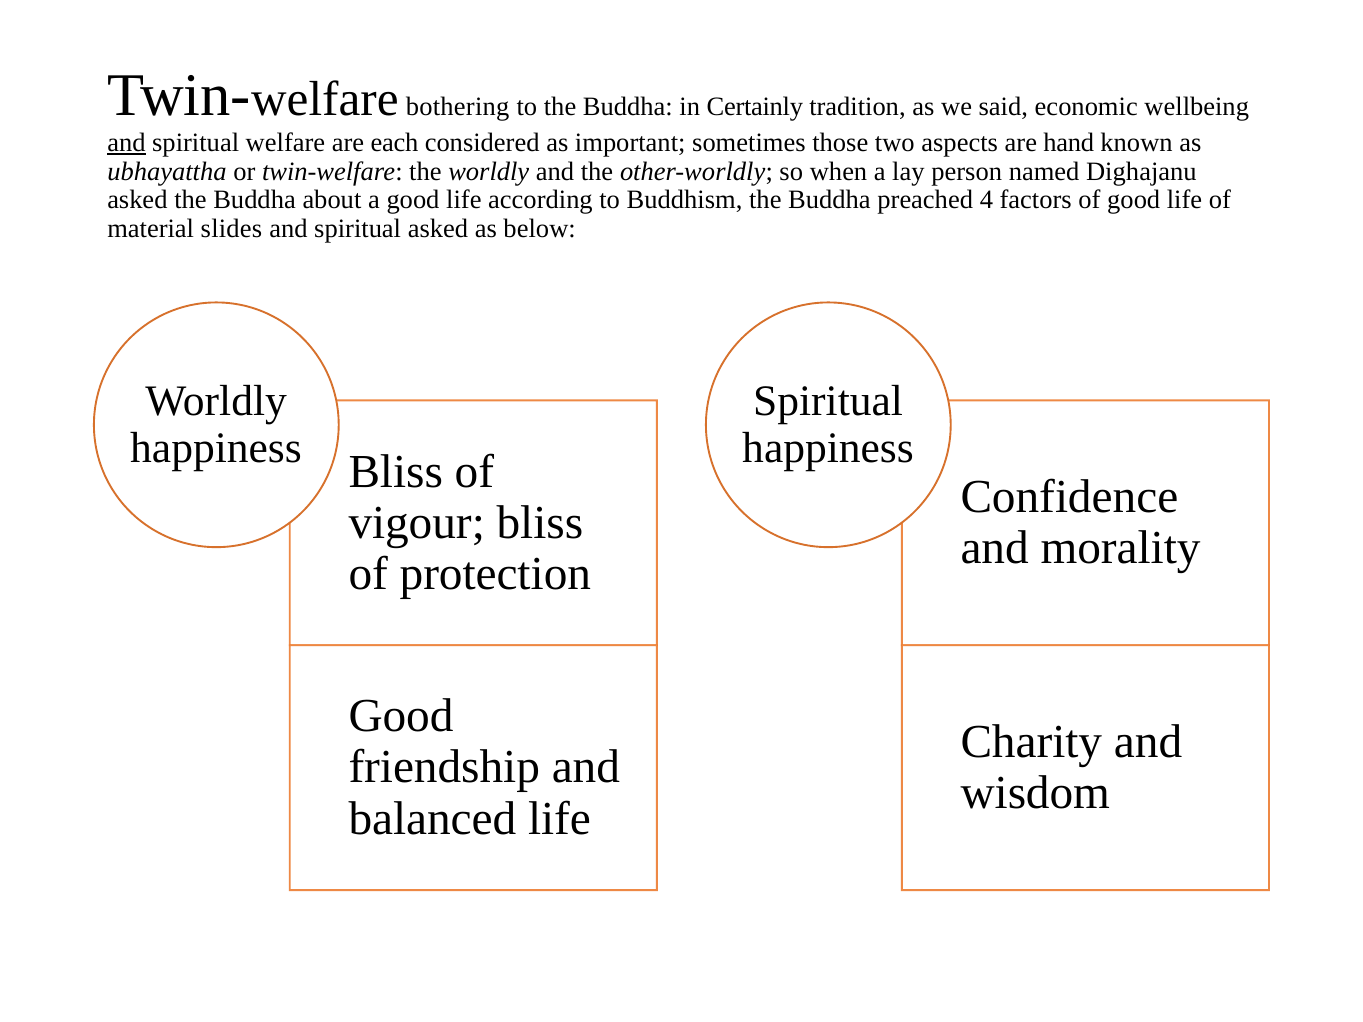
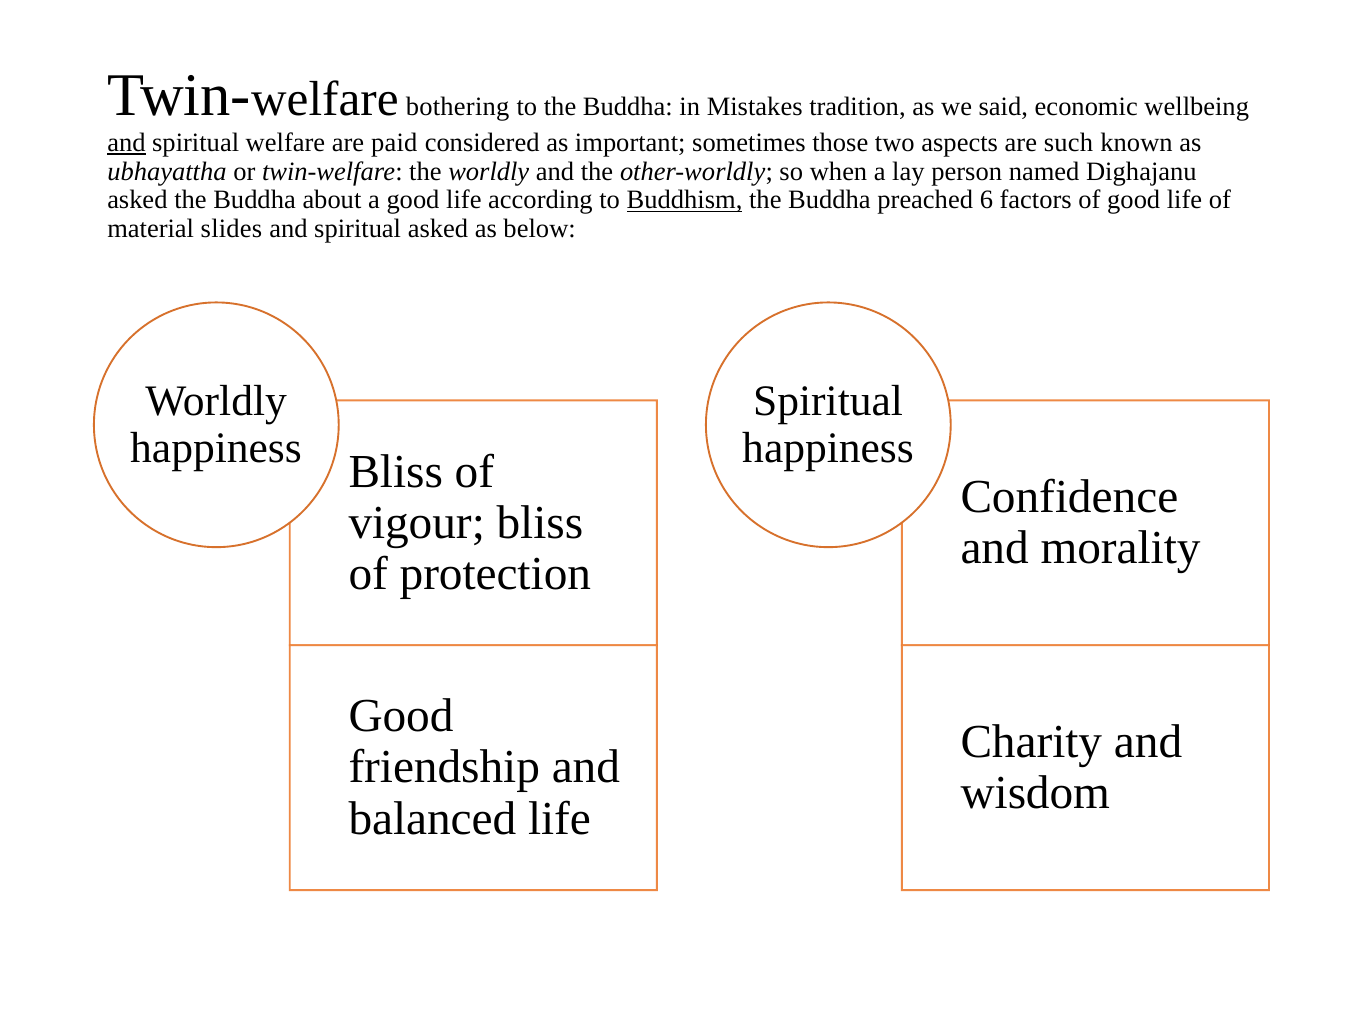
Certainly: Certainly -> Mistakes (755, 107)
each: each -> paid (394, 143)
hand: hand -> such (1068, 143)
Buddhism underline: none -> present (685, 200)
4: 4 -> 6 (986, 200)
